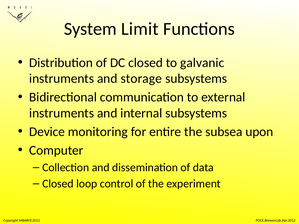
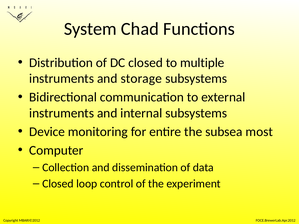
Limit: Limit -> Chad (140, 29)
galvanic: galvanic -> multiple (202, 63)
upon: upon -> most (259, 132)
